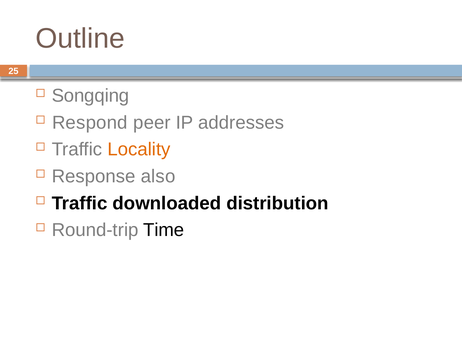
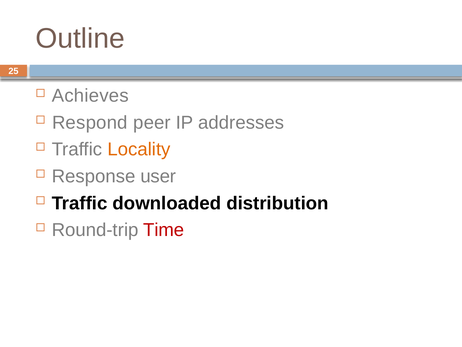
Songqing: Songqing -> Achieves (90, 96)
also: also -> user (158, 176)
Time colour: black -> red (164, 230)
